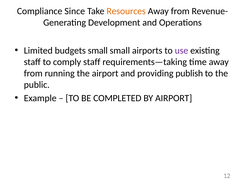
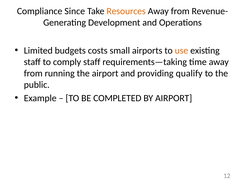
budgets small: small -> costs (98, 50)
use colour: purple -> orange (181, 50)
publish: publish -> qualify (189, 73)
